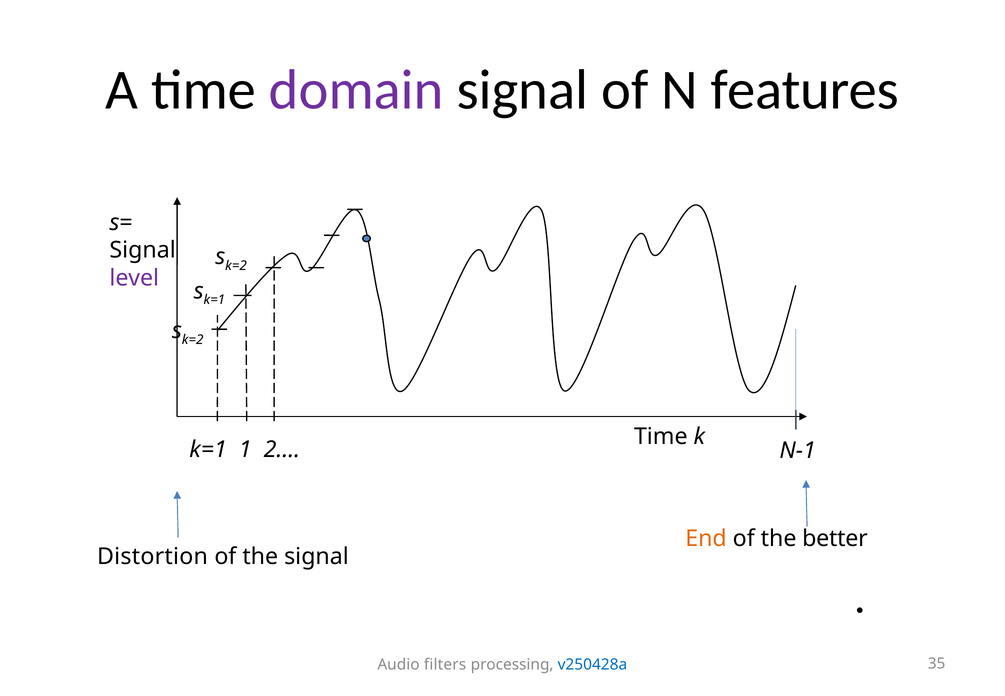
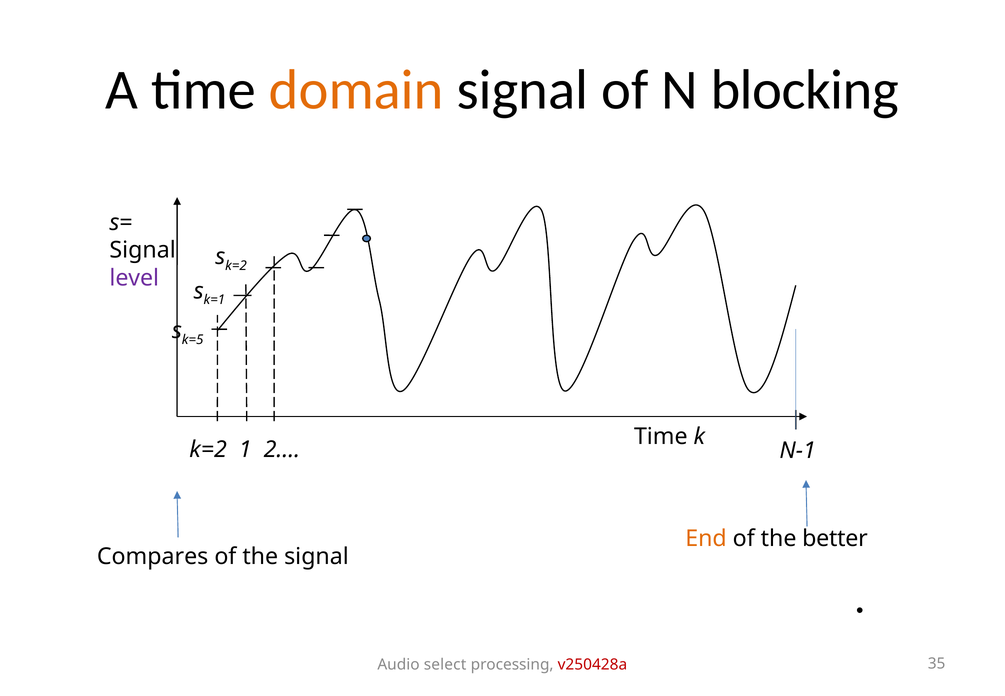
domain colour: purple -> orange (356, 90)
features: features -> blocking (805, 90)
k=2: k=2 -> k=5 (193, 340)
k=1: k=1 -> k=2 (208, 450)
Distortion: Distortion -> Compares (153, 557)
filters: filters -> select (445, 665)
v250428a colour: blue -> red (592, 665)
